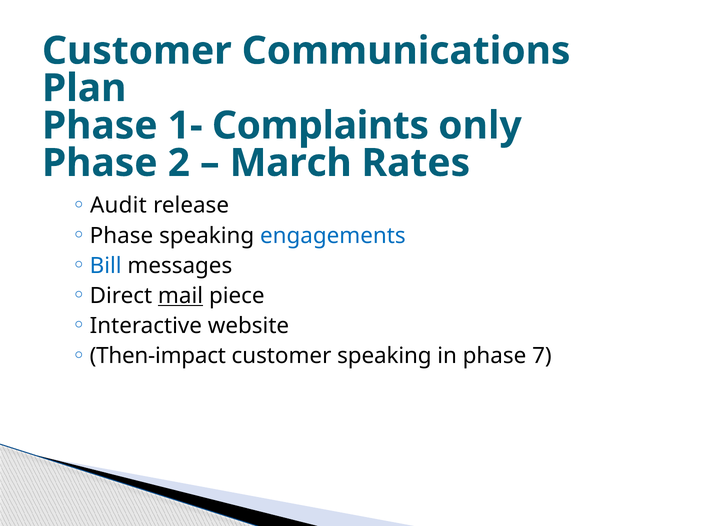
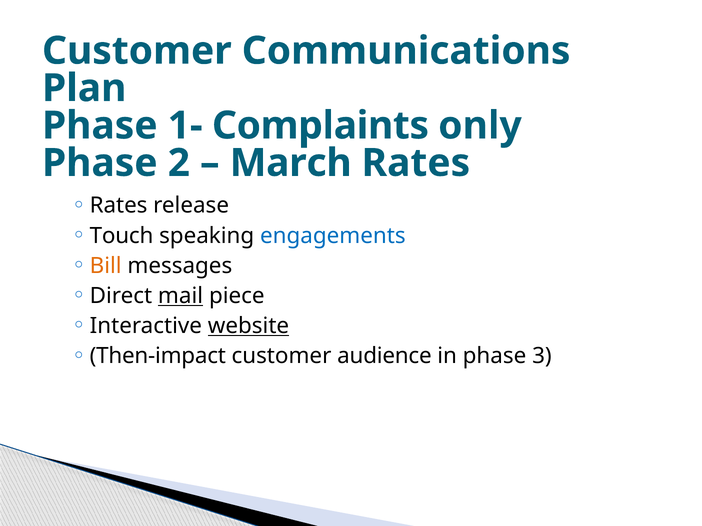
Audit: Audit -> Rates (119, 206)
Phase: Phase -> Touch (122, 236)
Bill colour: blue -> orange (106, 266)
website underline: none -> present (248, 326)
customer speaking: speaking -> audience (384, 356)
7: 7 -> 3 (542, 356)
